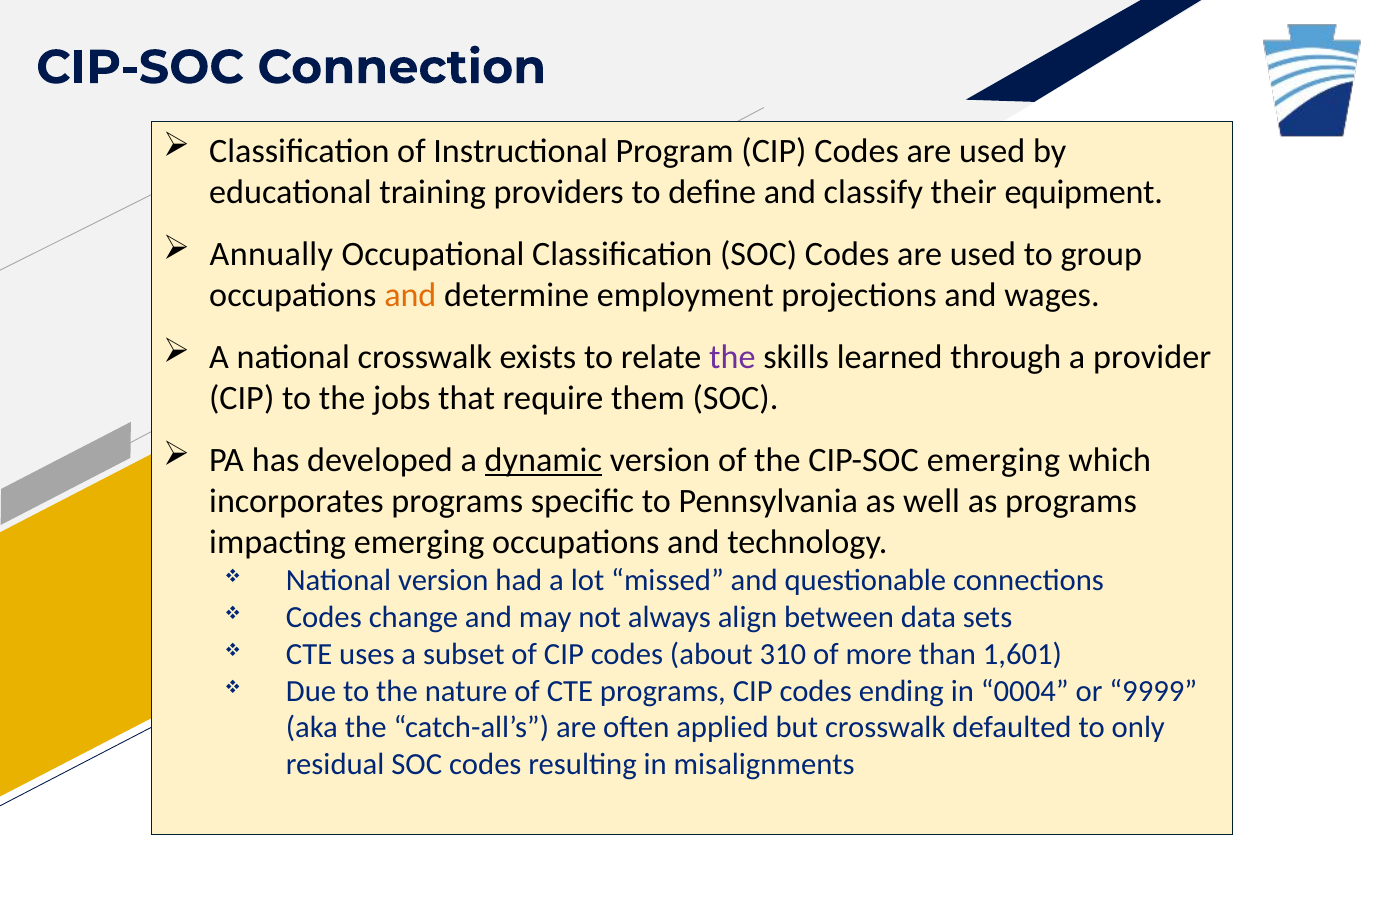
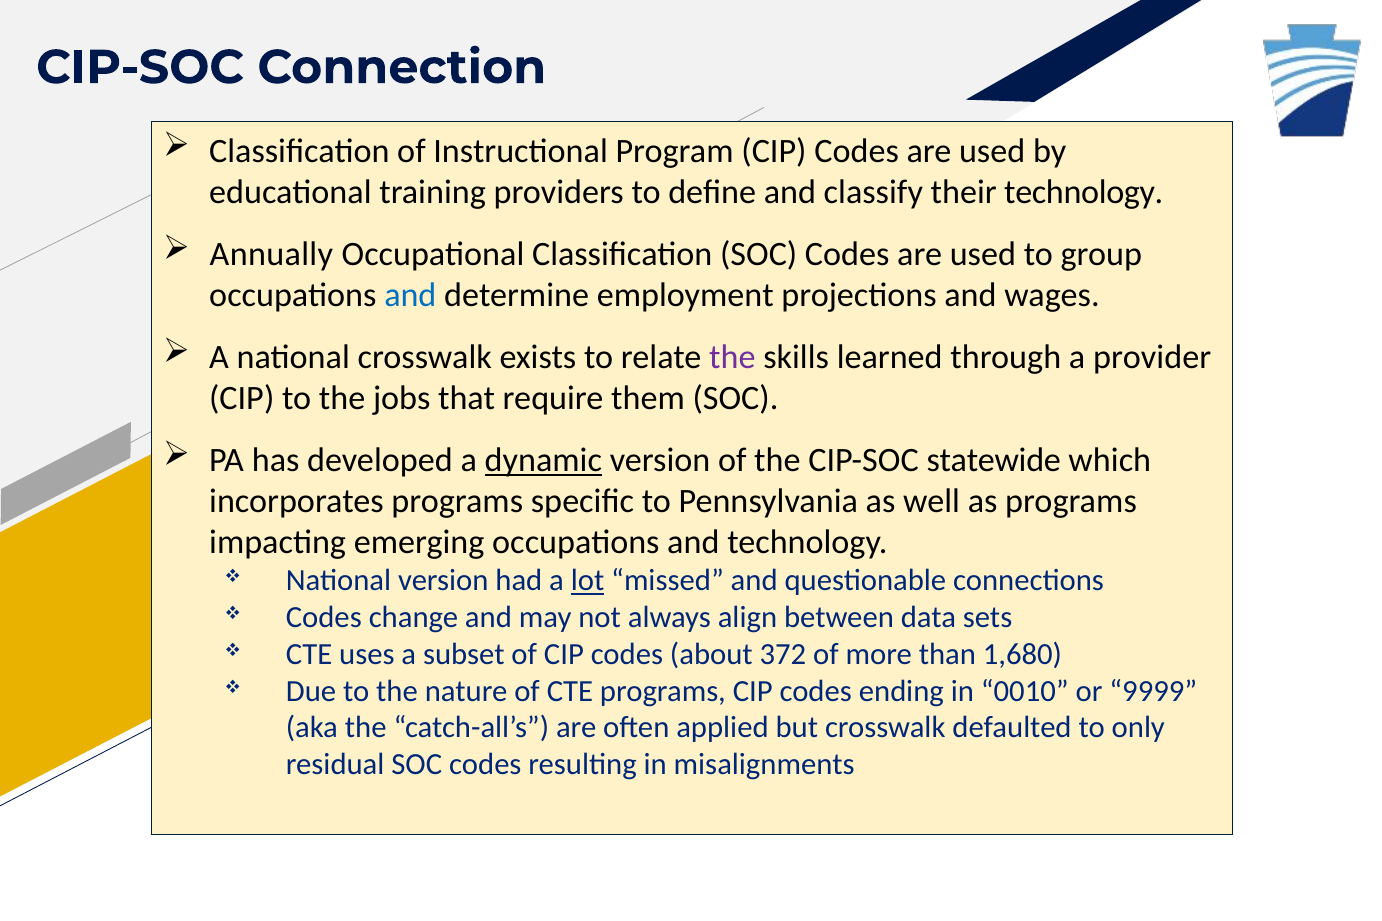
their equipment: equipment -> technology (1084, 192)
and colour: orange -> blue (410, 295)
CIP-SOC emerging: emerging -> statewide (994, 460)
lot underline: none -> present (588, 581)
310: 310 -> 372 (783, 654)
1,601: 1,601 -> 1,680 (1022, 654)
0004: 0004 -> 0010 (1025, 691)
